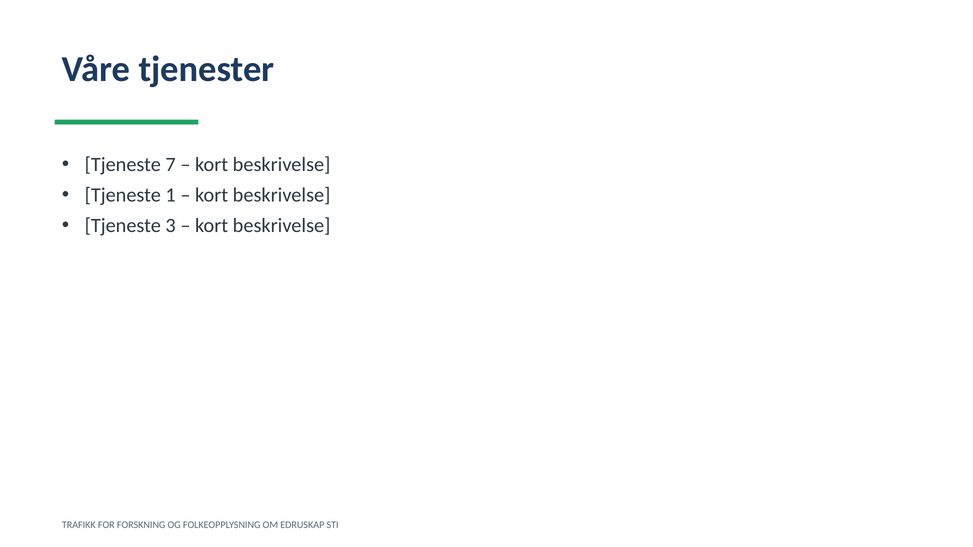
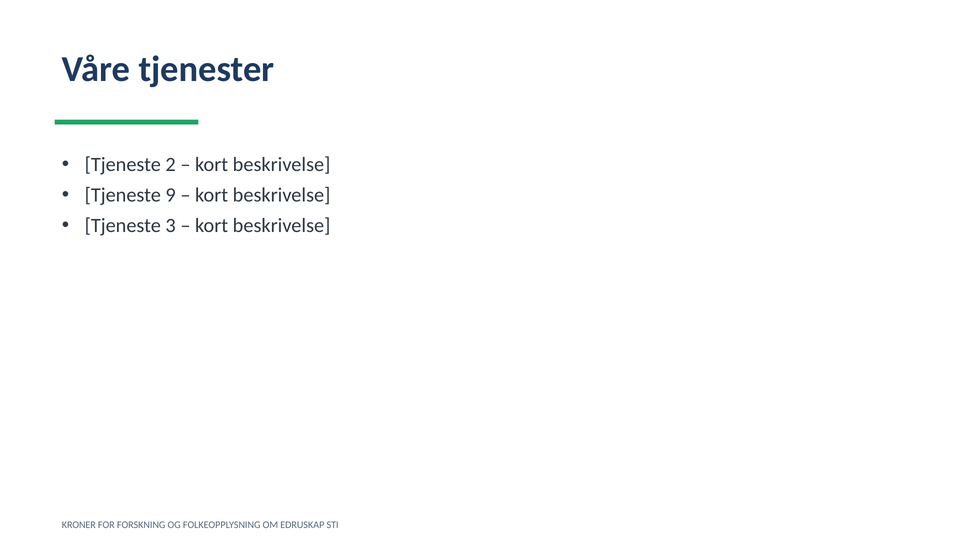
7: 7 -> 2 (171, 165)
1: 1 -> 9 (171, 195)
TRAFIKK: TRAFIKK -> KRONER (79, 525)
